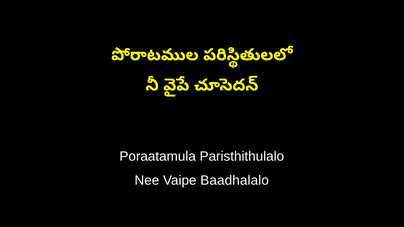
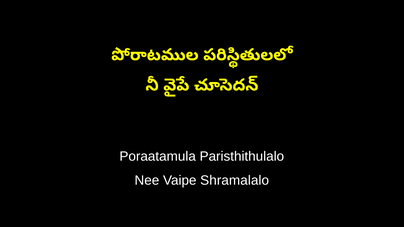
Baadhalalo: Baadhalalo -> Shramalalo (235, 181)
